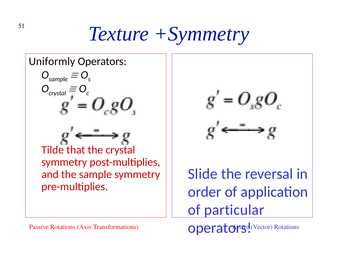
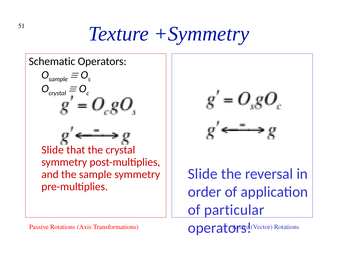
Uniformly: Uniformly -> Schematic (52, 61)
Tilde: Tilde -> Slide (53, 150)
